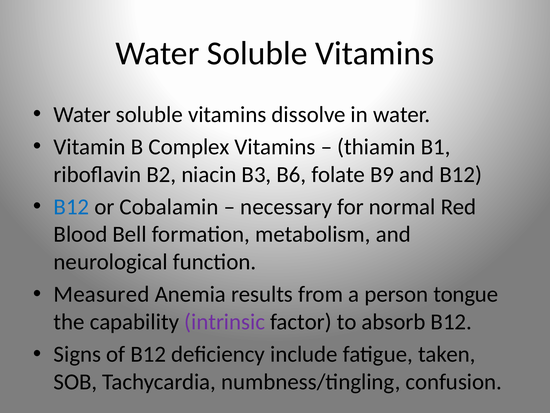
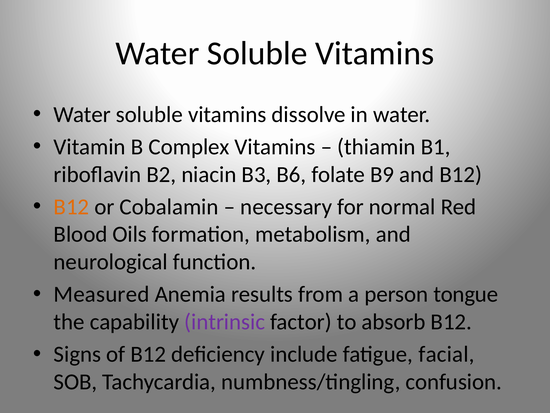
B12 colour: blue -> orange (71, 207)
Bell: Bell -> Oils (130, 234)
taken: taken -> facial (447, 354)
